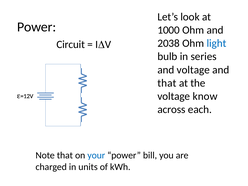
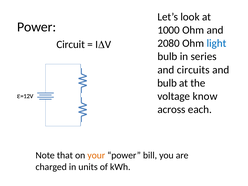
2038: 2038 -> 2080 (169, 43)
and voltage: voltage -> circuits (193, 70)
that: that -> bulb (167, 83)
your colour: blue -> orange (96, 155)
